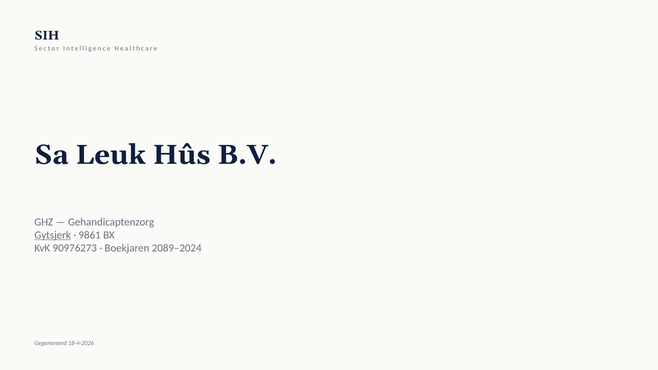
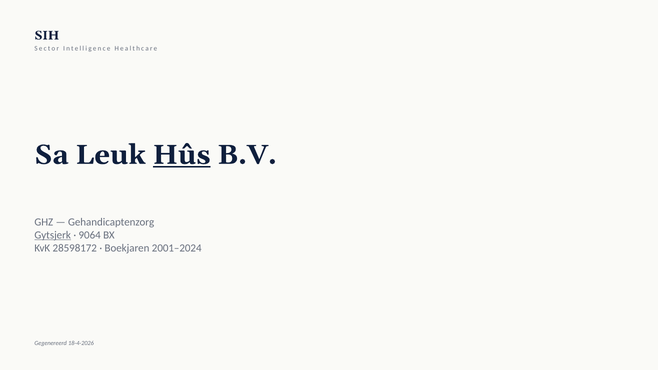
Hûs underline: none -> present (182, 155)
9861: 9861 -> 9064 (90, 235)
90976273: 90976273 -> 28598172 (75, 248)
2089–2024: 2089–2024 -> 2001–2024 (177, 248)
